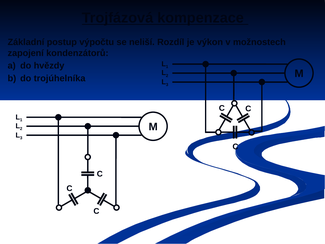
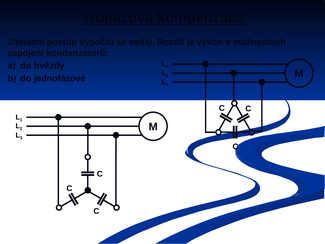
trojúhelníka: trojúhelníka -> jednofázové (60, 78)
